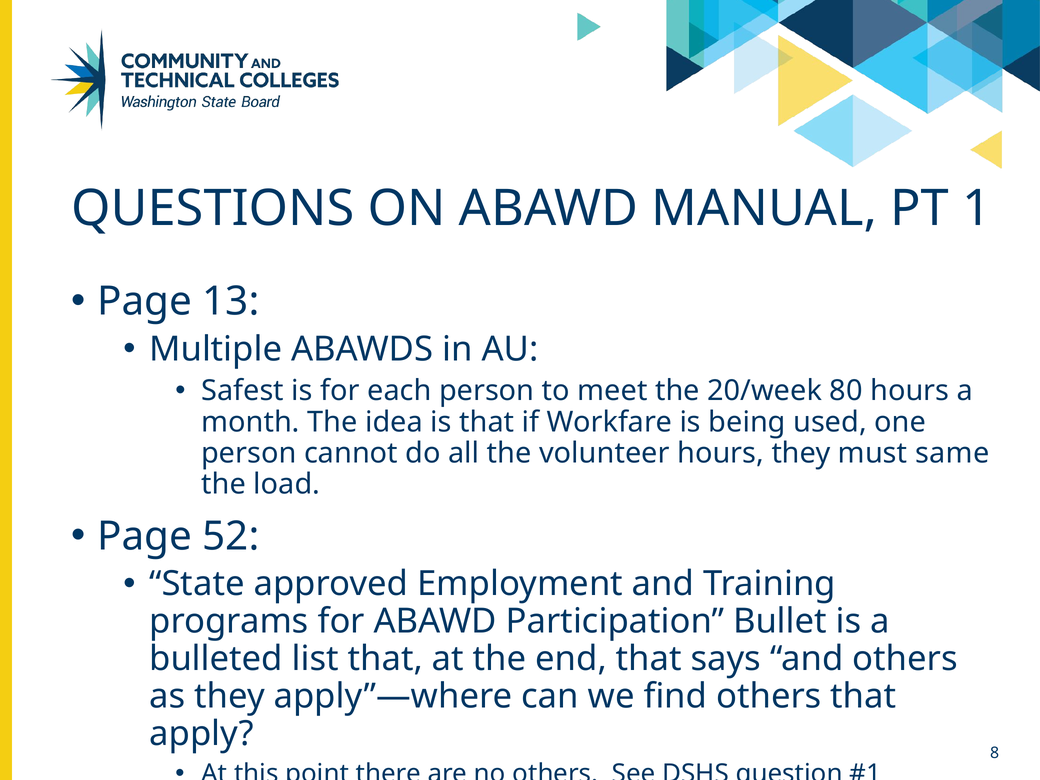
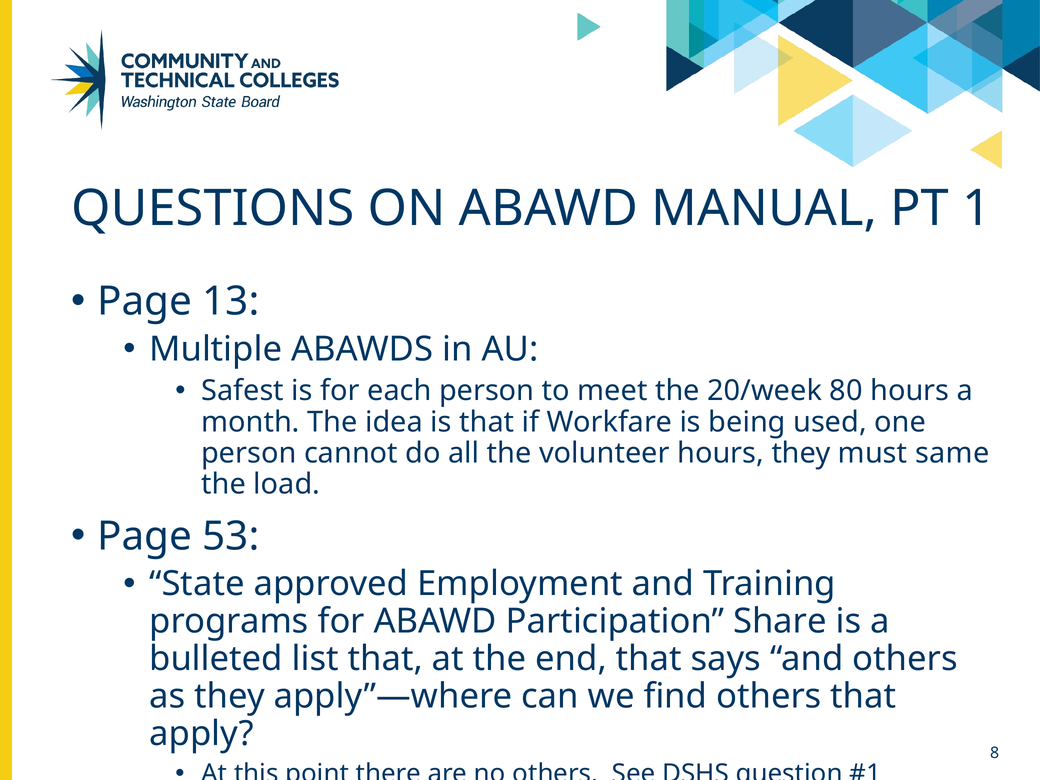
52: 52 -> 53 (231, 536)
Bullet: Bullet -> Share (780, 621)
